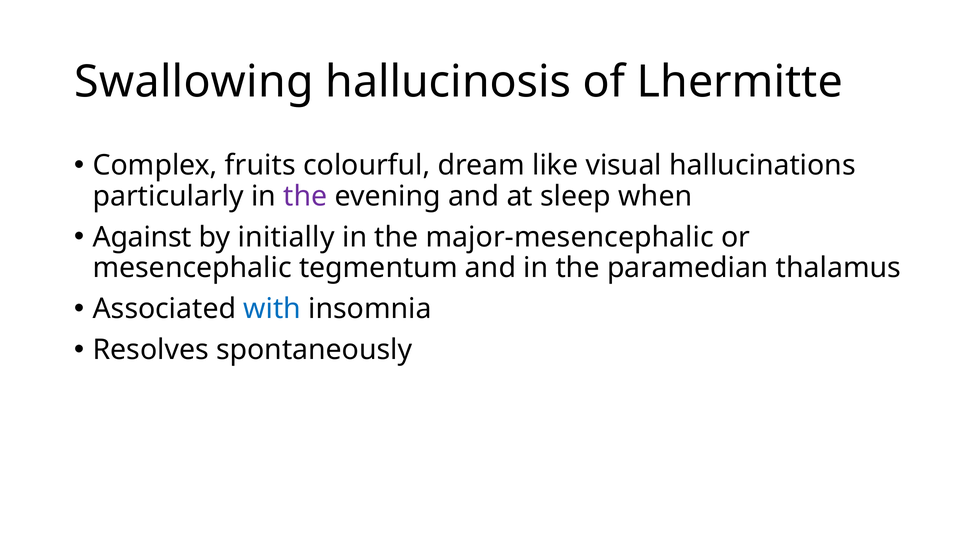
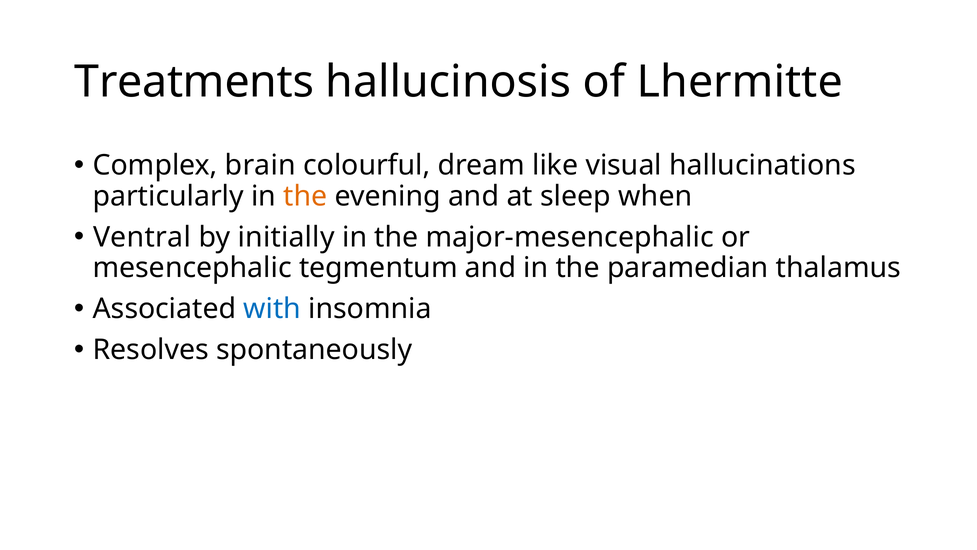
Swallowing: Swallowing -> Treatments (194, 82)
fruits: fruits -> brain (260, 165)
the colour: purple -> orange (305, 196)
Against: Against -> Ventral (142, 237)
